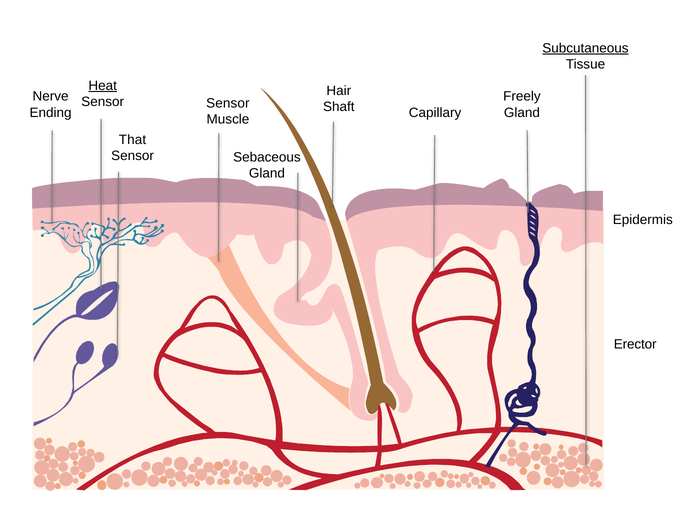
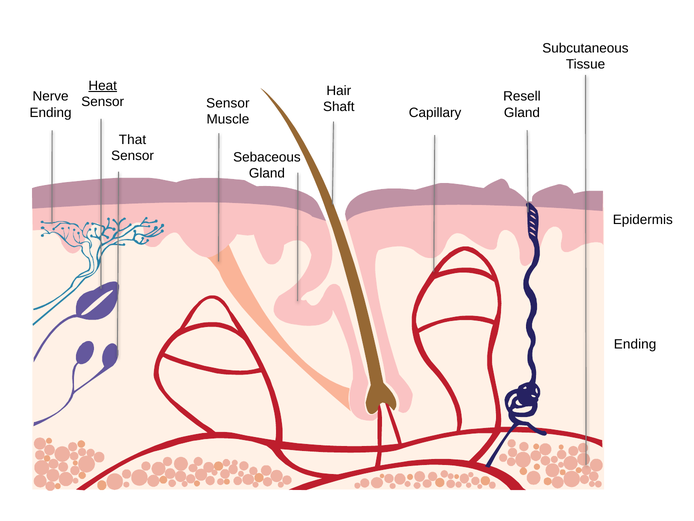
Subcutaneous underline: present -> none (585, 48)
Freely: Freely -> Resell (522, 96)
Erector: Erector -> Ending (635, 344)
